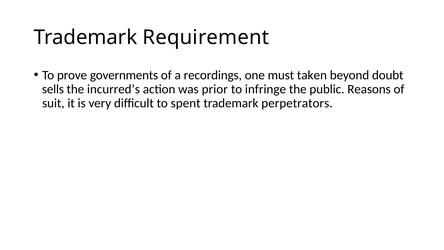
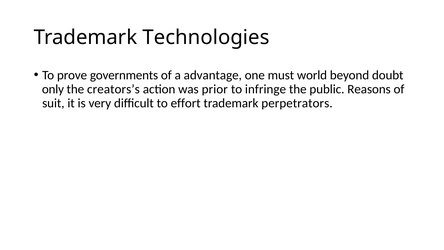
Requirement: Requirement -> Technologies (206, 37)
recordings: recordings -> advantage (213, 75)
taken: taken -> world (312, 75)
sells: sells -> only (53, 89)
incurred’s: incurred’s -> creators’s (113, 89)
spent: spent -> effort (186, 103)
